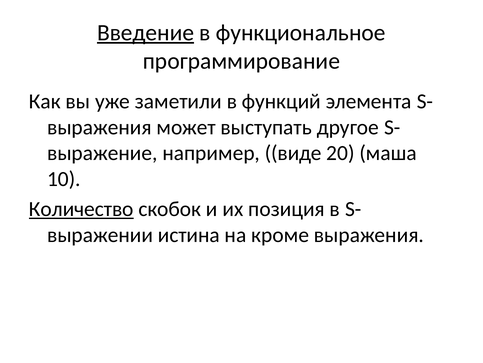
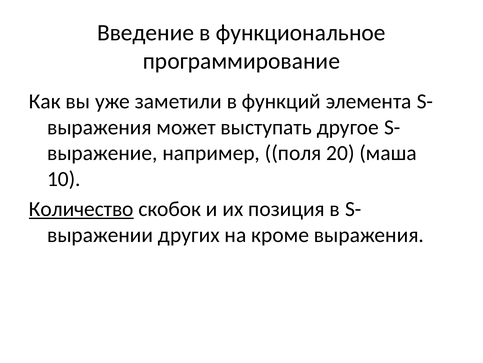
Введение underline: present -> none (146, 33)
виде: виде -> поля (293, 153)
истина: истина -> других (189, 234)
